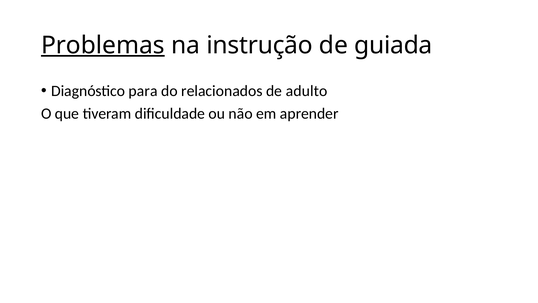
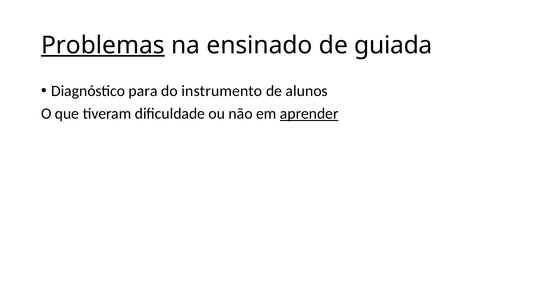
instrução: instrução -> ensinado (260, 45)
relacionados: relacionados -> instrumento (222, 91)
adulto: adulto -> alunos (307, 91)
aprender underline: none -> present (309, 114)
